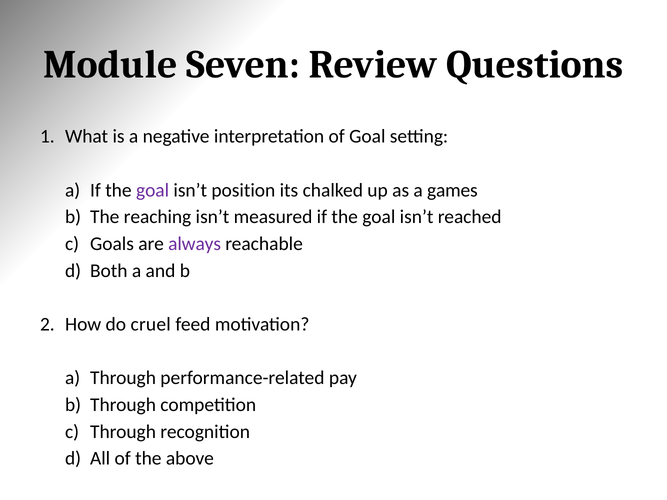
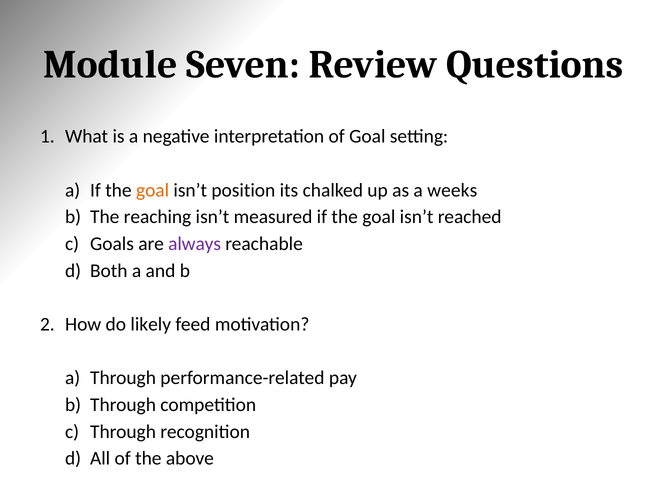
goal colour: purple -> orange (153, 190)
games: games -> weeks (452, 190)
cruel: cruel -> likely (151, 324)
